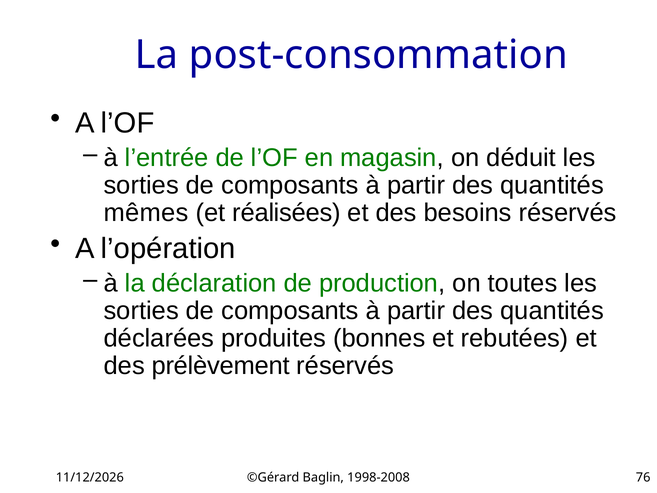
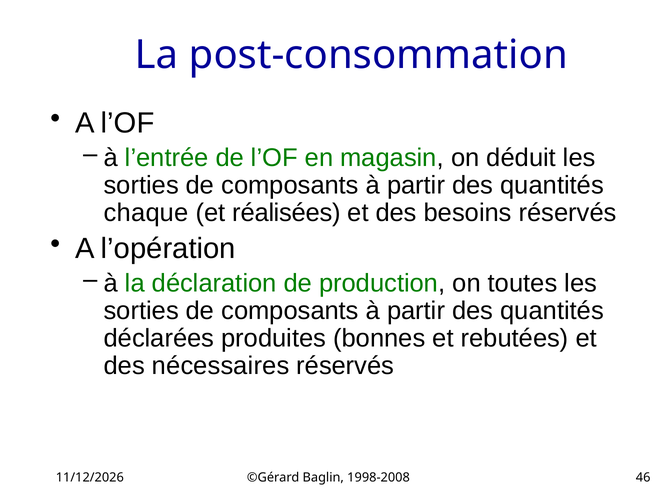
mêmes: mêmes -> chaque (146, 213)
prélèvement: prélèvement -> nécessaires (221, 366)
76: 76 -> 46 (643, 477)
